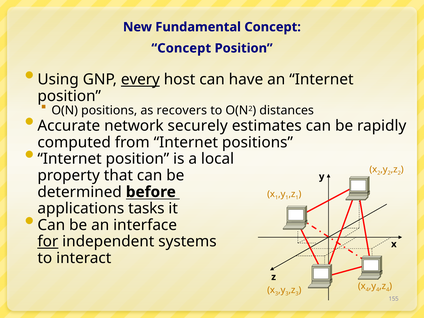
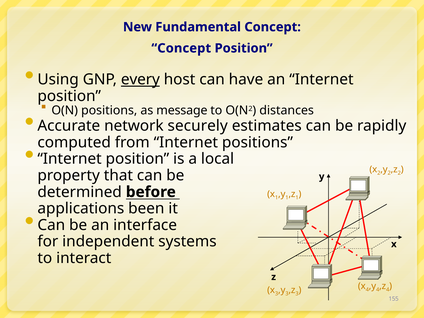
recovers: recovers -> message (182, 111)
tasks: tasks -> been (146, 209)
for underline: present -> none (48, 242)
